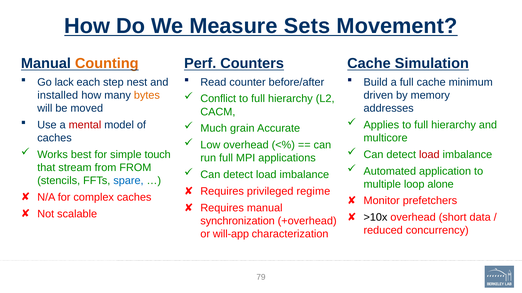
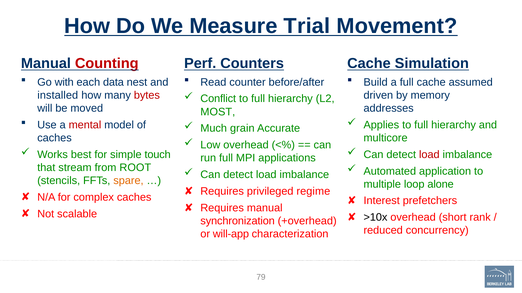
Sets: Sets -> Trial (307, 26)
Counting colour: orange -> red (107, 64)
lack: lack -> with (64, 82)
step: step -> data (113, 82)
minimum: minimum -> assumed (471, 82)
bytes colour: orange -> red (147, 95)
CACM: CACM -> MOST (218, 112)
from FROM: FROM -> ROOT (135, 168)
spare colour: blue -> orange (128, 181)
Monitor: Monitor -> Interest (382, 201)
data: data -> rank (480, 218)
